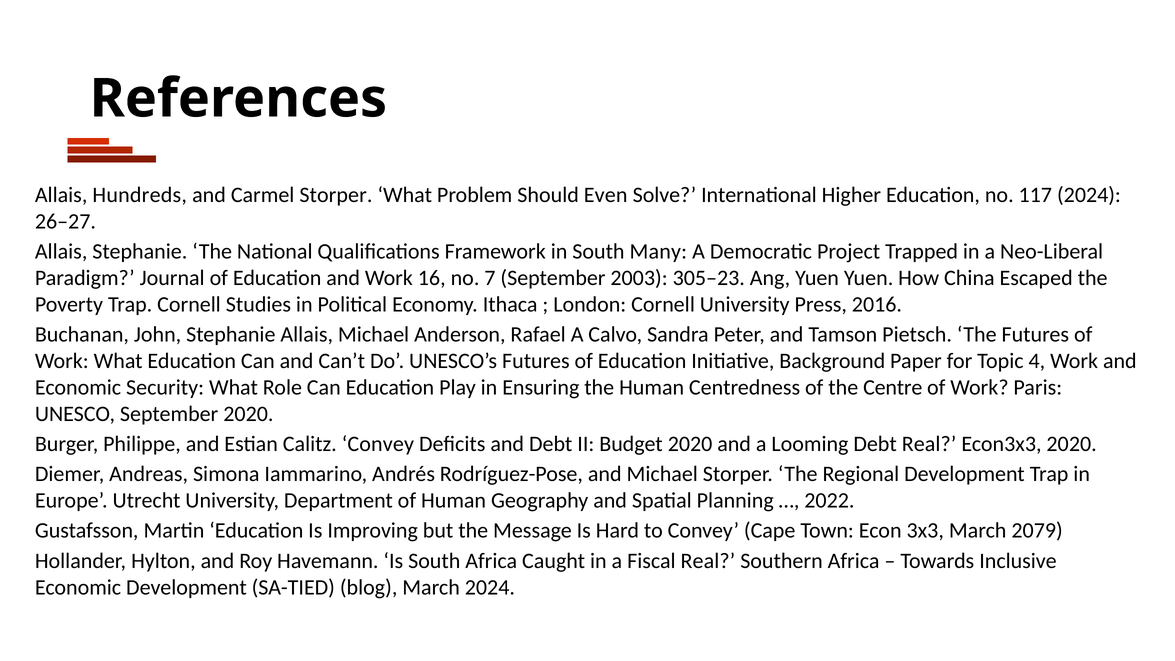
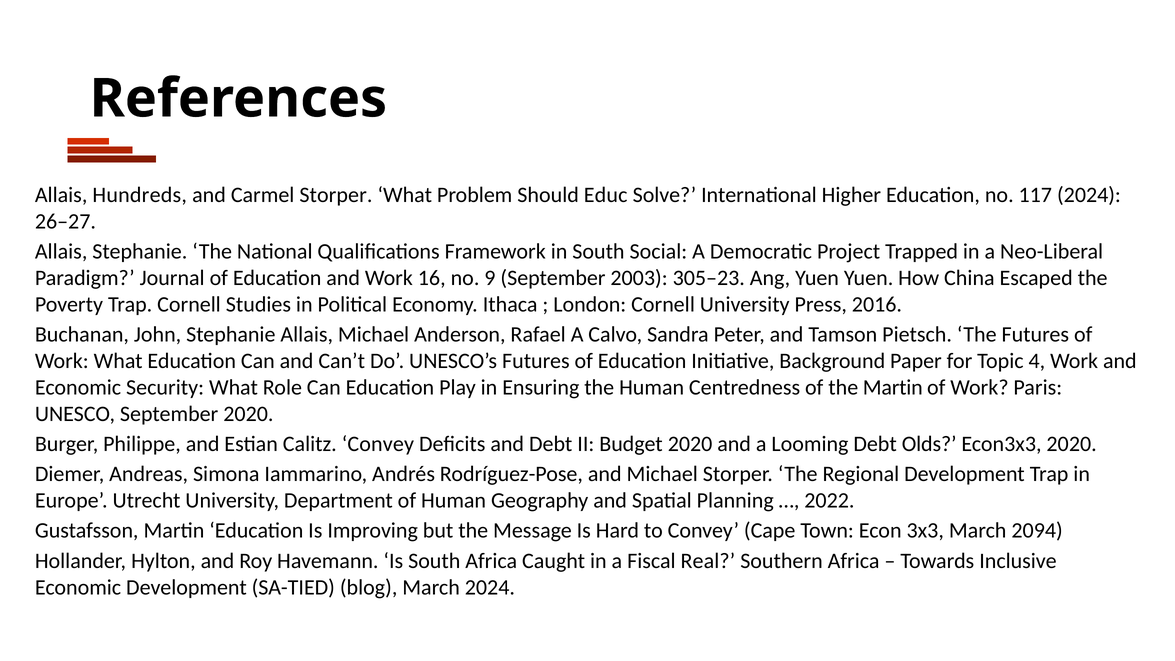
Even: Even -> Educ (606, 195)
Many: Many -> Social (658, 252)
7: 7 -> 9 (490, 278)
the Centre: Centre -> Martin (893, 387)
Debt Real: Real -> Olds (929, 444)
2079: 2079 -> 2094 (1037, 531)
